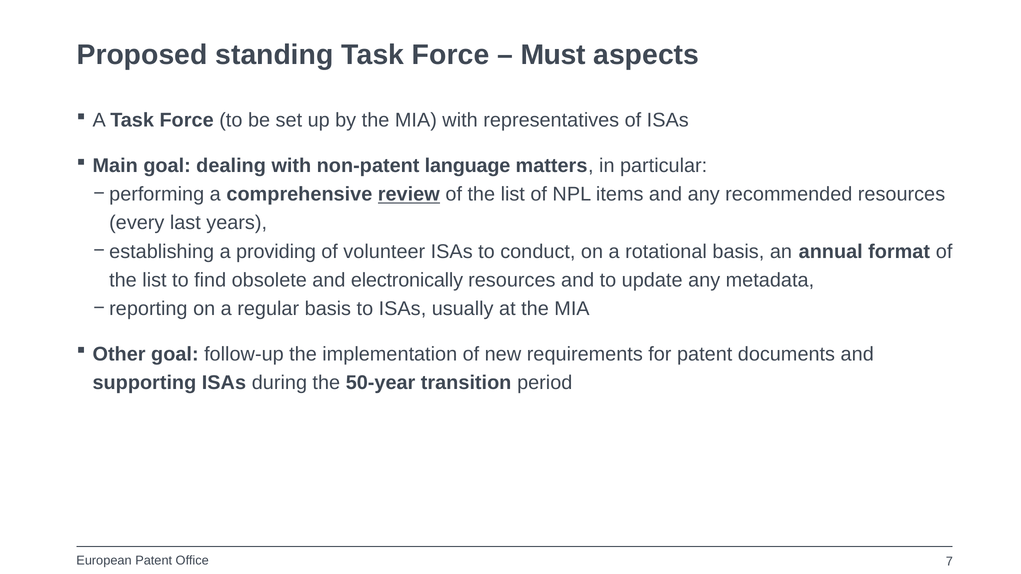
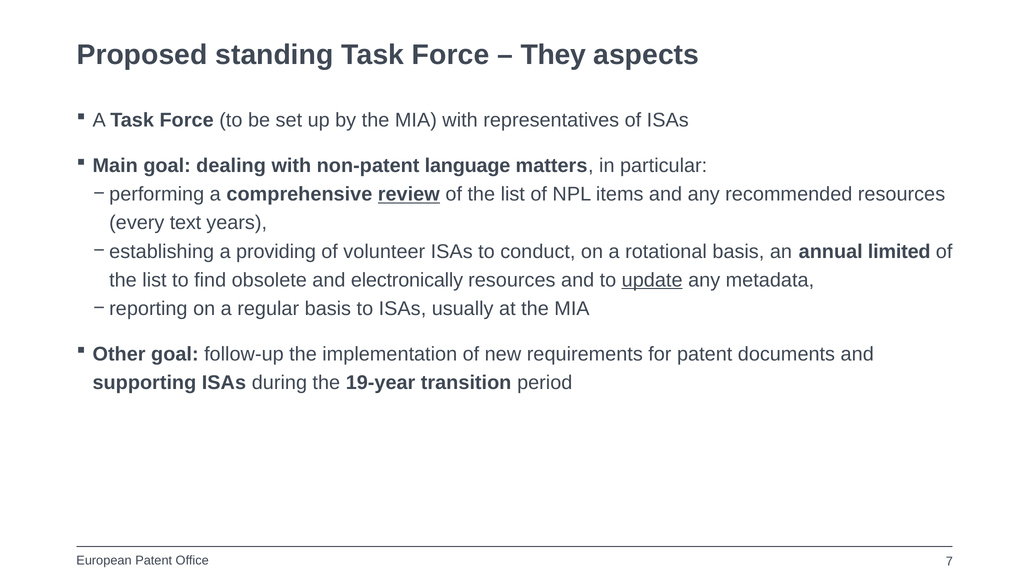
Must: Must -> They (553, 55)
last: last -> text (185, 223)
format: format -> limited (899, 252)
update underline: none -> present (652, 280)
50-year: 50-year -> 19-year (381, 383)
